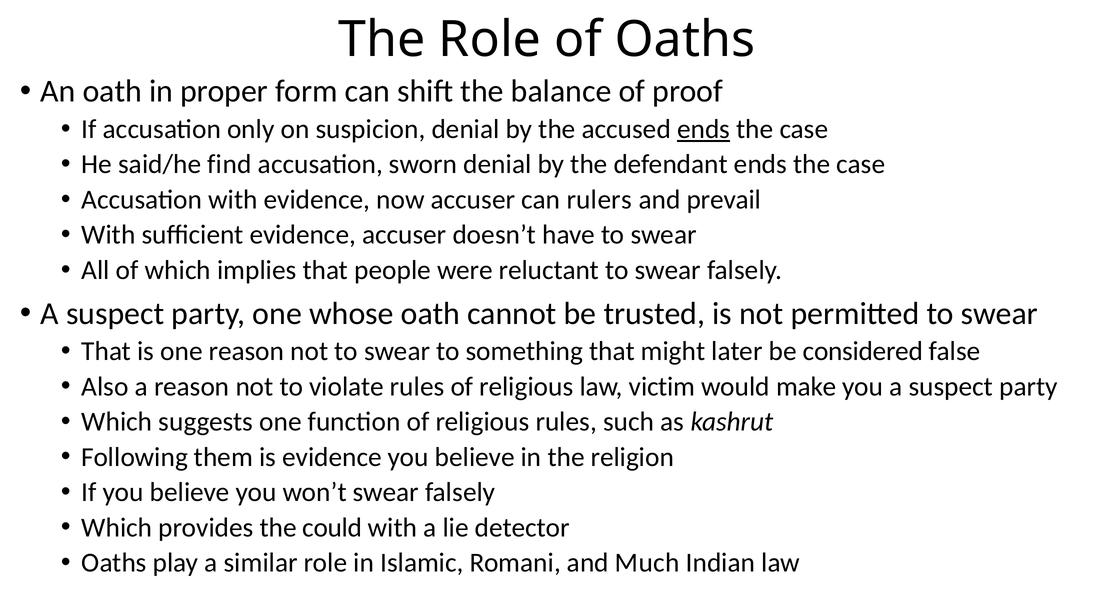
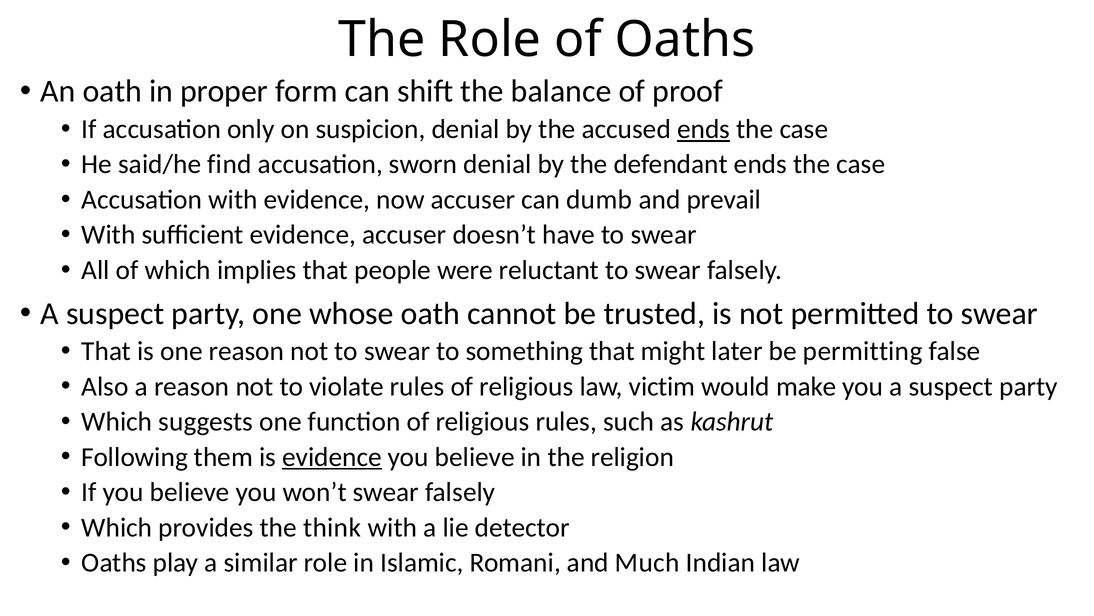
rulers: rulers -> dumb (599, 199)
considered: considered -> permitting (863, 351)
evidence underline: none -> present (332, 457)
could: could -> think (332, 527)
